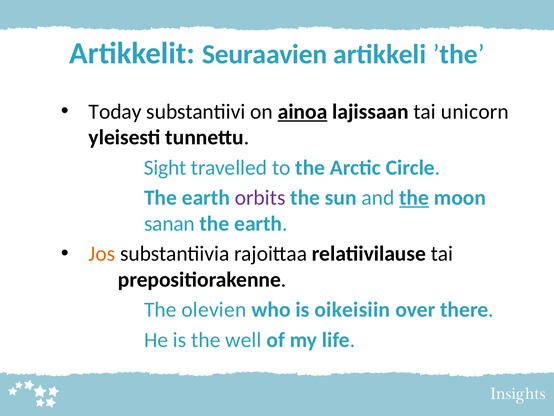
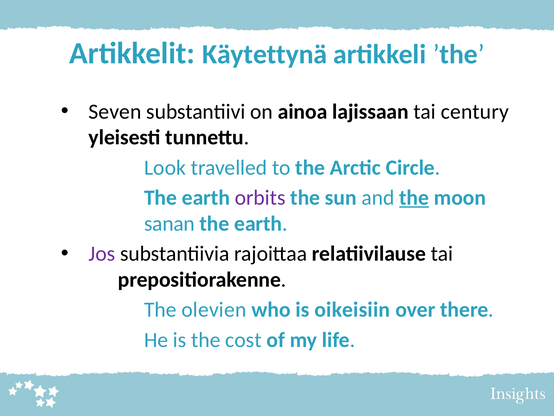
Seuraavien: Seuraavien -> Käytettynä (265, 54)
Today: Today -> Seven (115, 111)
ainoa underline: present -> none (303, 111)
unicorn: unicorn -> century (475, 111)
Sight: Sight -> Look (165, 167)
Jos colour: orange -> purple (102, 253)
well: well -> cost (243, 339)
